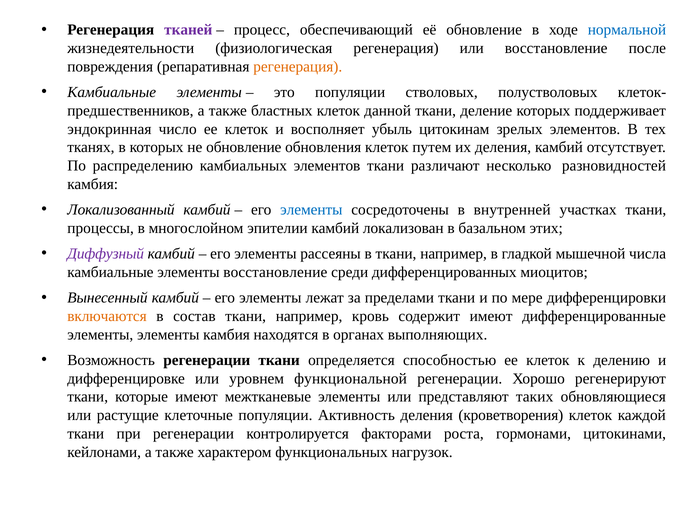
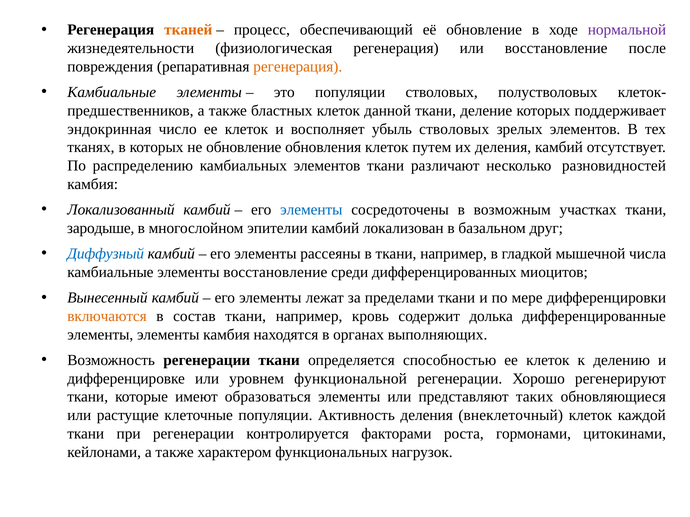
тканей colour: purple -> orange (188, 30)
нормальной colour: blue -> purple (627, 30)
убыль цитокинам: цитокинам -> стволовых (454, 129)
внутренней: внутренней -> возможным (512, 210)
процессы: процессы -> зародыше (101, 228)
этих: этих -> друг (546, 228)
Диффузный colour: purple -> blue (106, 254)
содержит имеют: имеют -> долька (491, 316)
межтканевые: межтканевые -> образоваться (268, 397)
кроветворения: кроветворения -> внеклеточный (511, 416)
